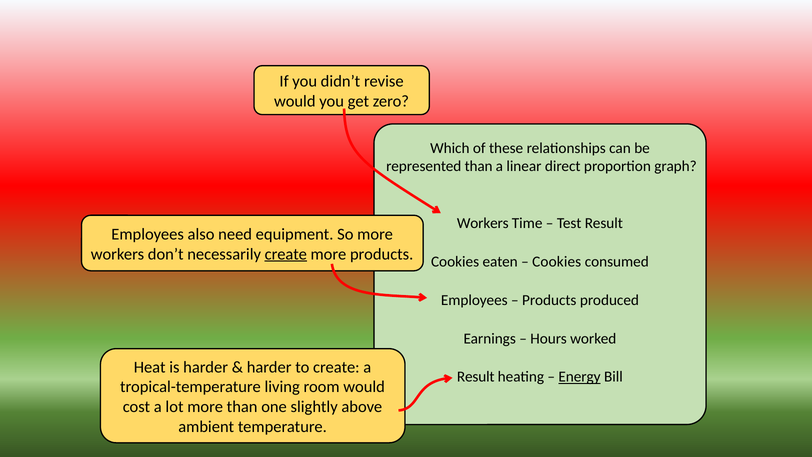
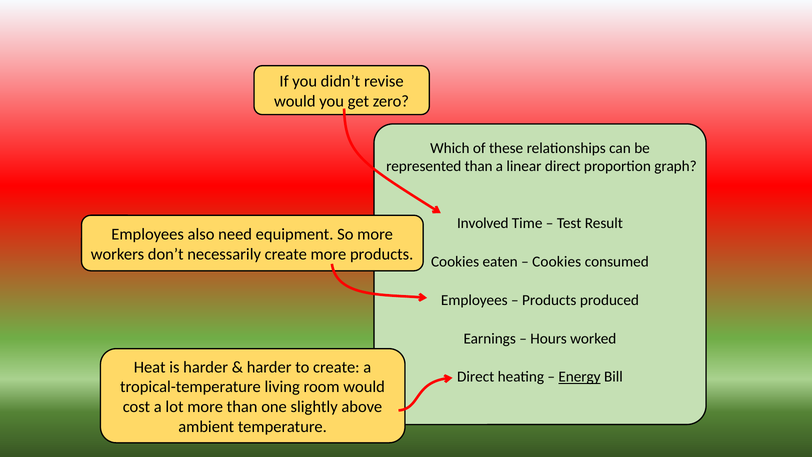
Workers: Workers -> Involved (483, 223)
create underline: present -> none (286, 254)
Result: Result -> Direct (476, 377)
